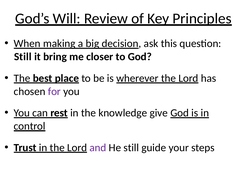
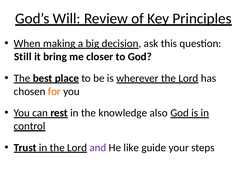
for colour: purple -> orange (54, 92)
give: give -> also (159, 113)
He still: still -> like (131, 148)
